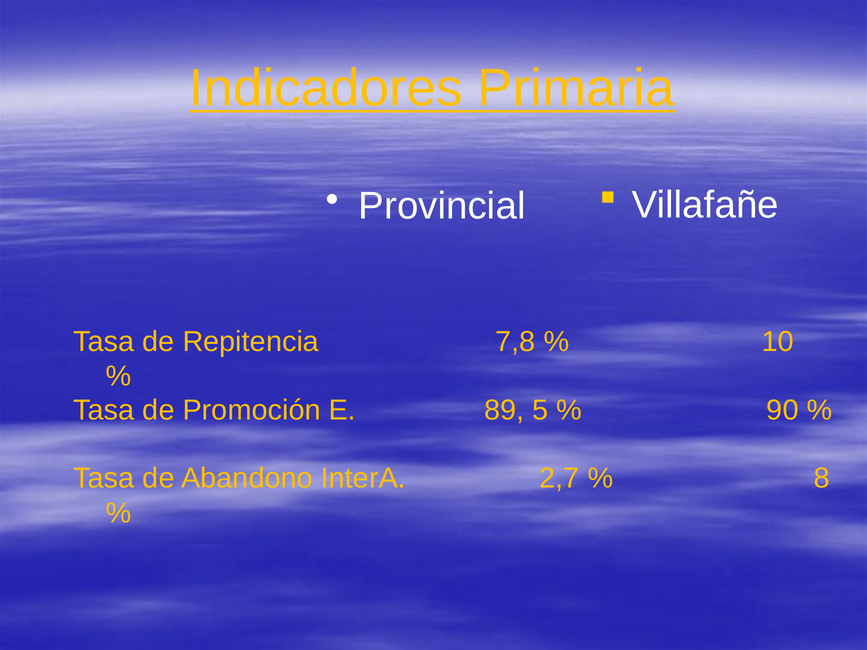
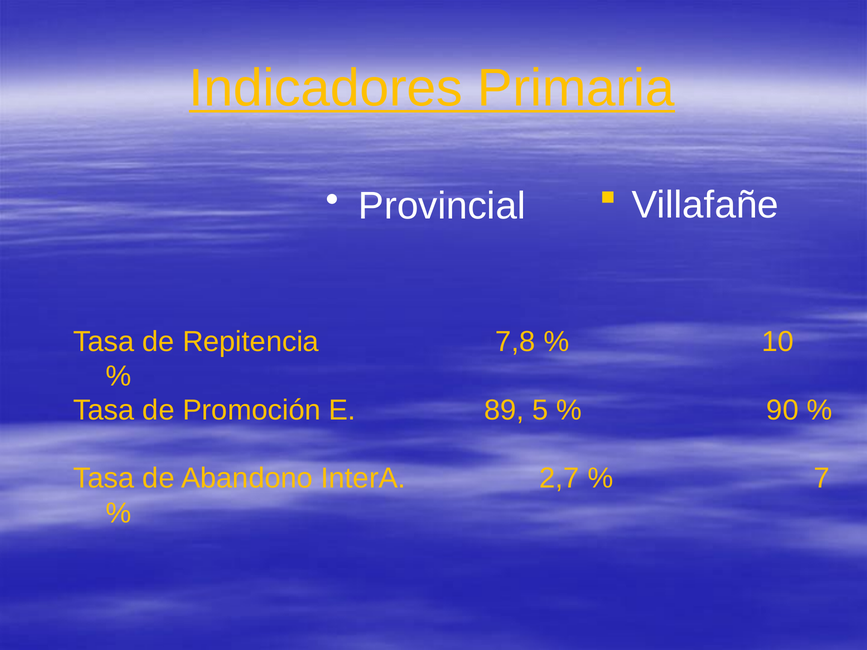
8: 8 -> 7 (822, 479)
